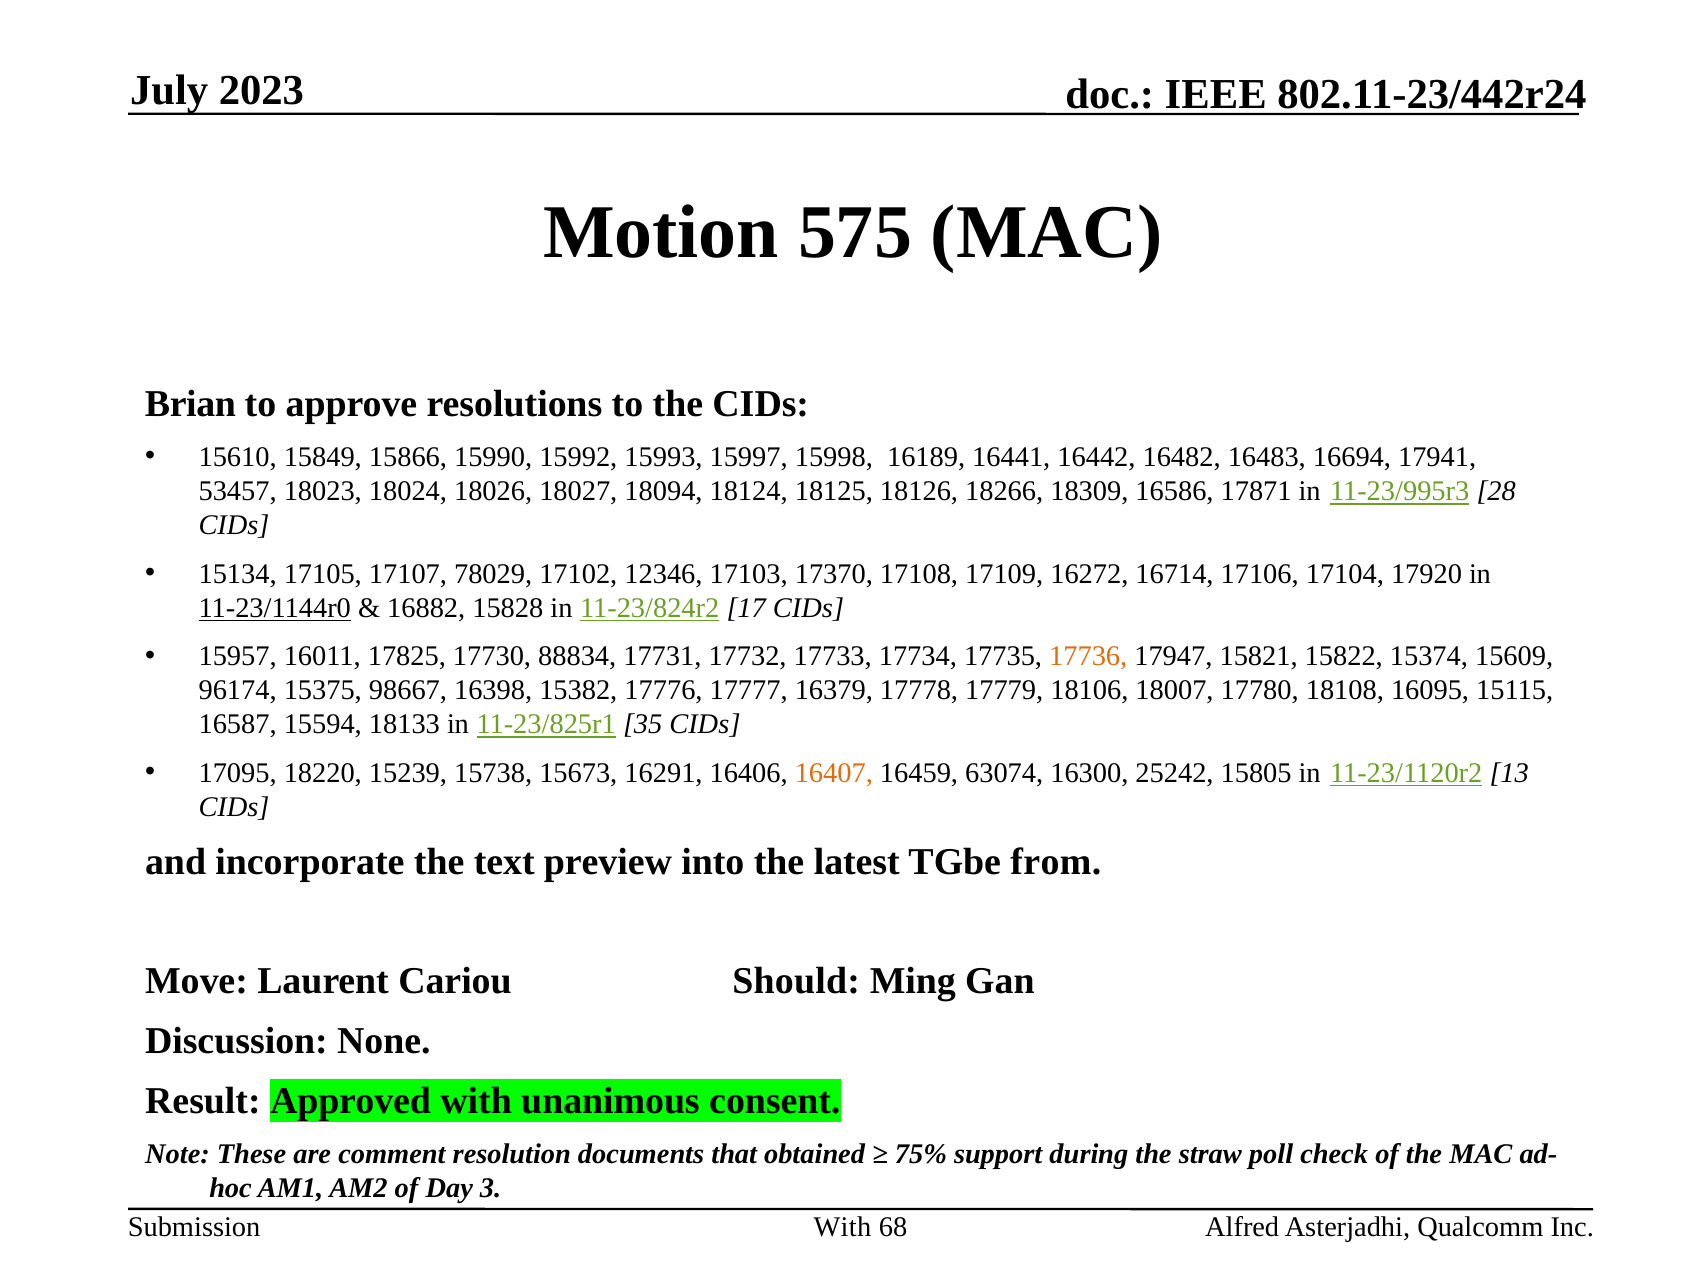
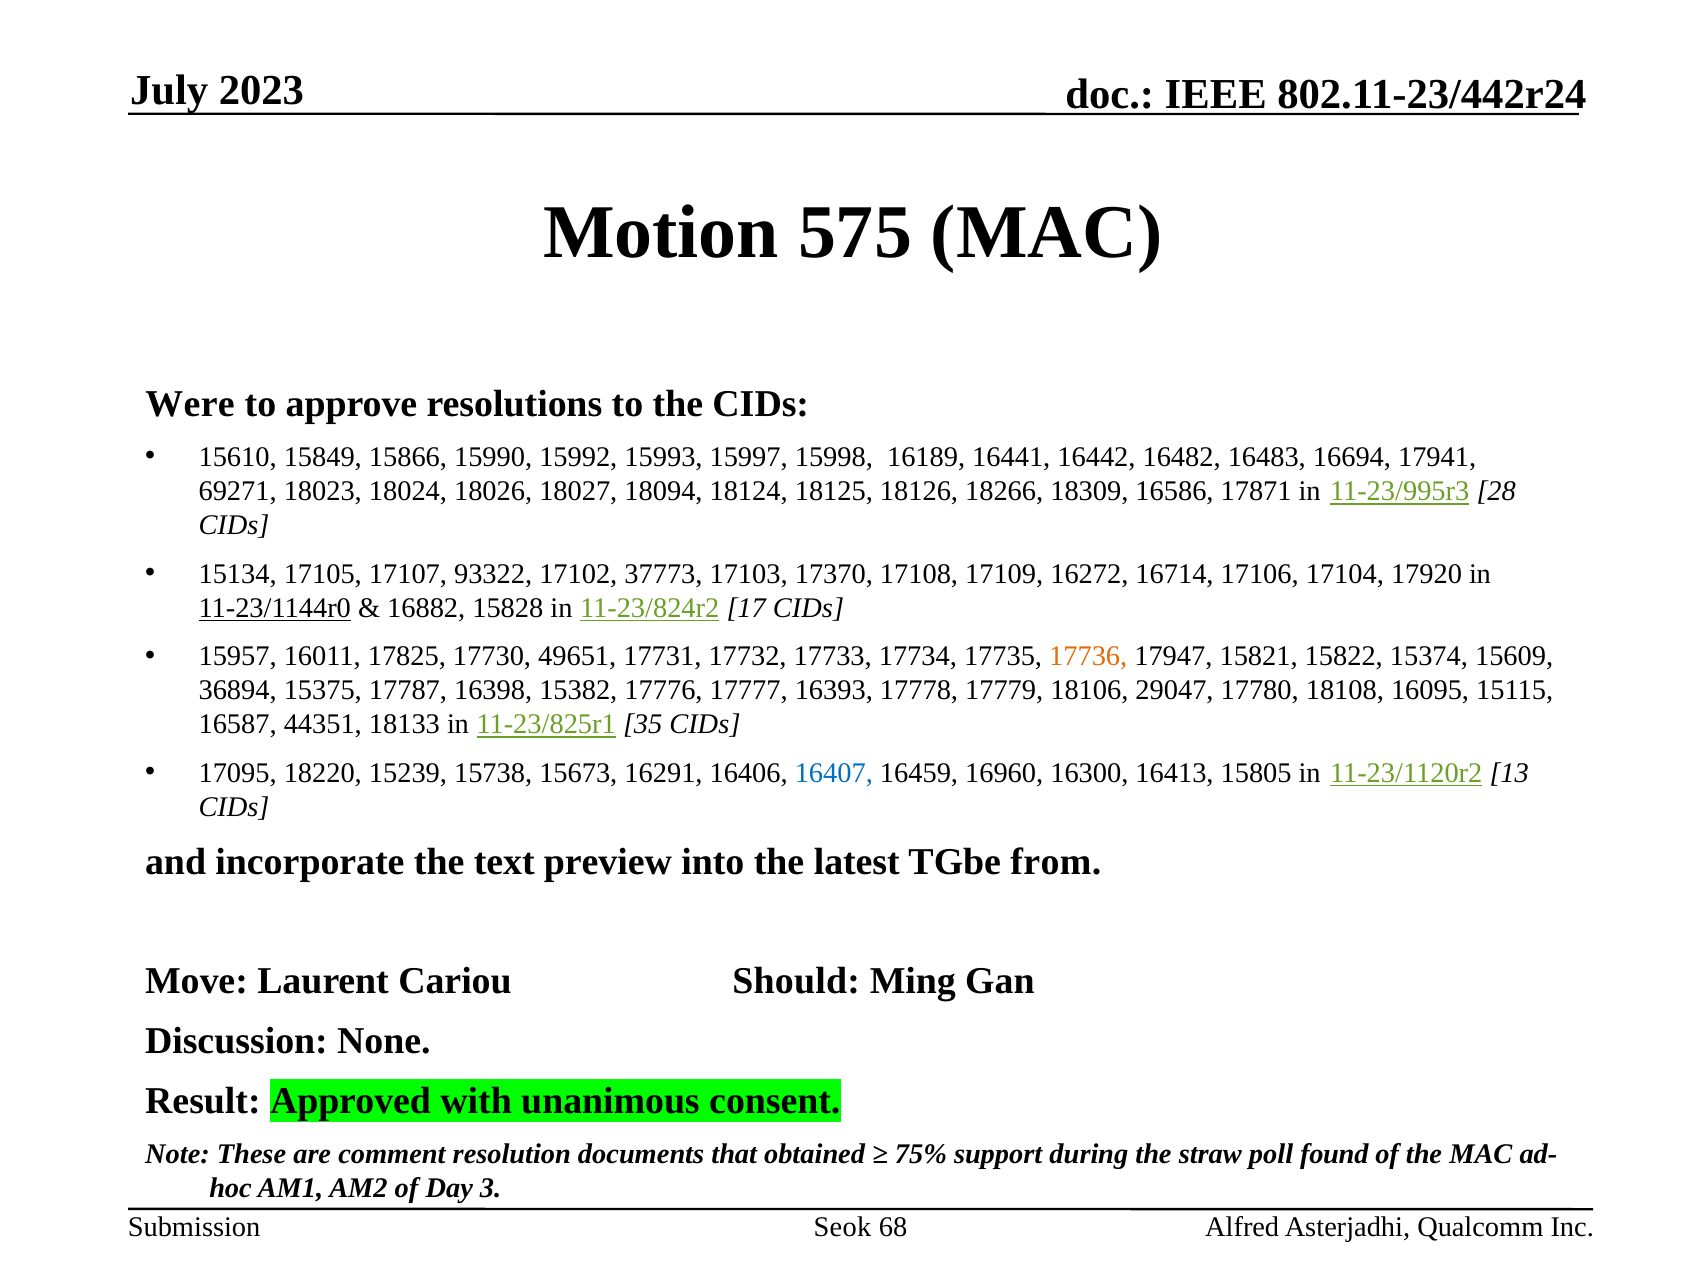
Brian: Brian -> Were (190, 404)
53457: 53457 -> 69271 (238, 491)
78029: 78029 -> 93322 (493, 574)
12346: 12346 -> 37773 (663, 574)
88834: 88834 -> 49651 (577, 656)
96174: 96174 -> 36894 (238, 691)
98667: 98667 -> 17787 (408, 691)
16379: 16379 -> 16393 (834, 691)
18007: 18007 -> 29047 (1175, 691)
15594: 15594 -> 44351 (323, 725)
16407 colour: orange -> blue (834, 773)
63074: 63074 -> 16960 (1004, 773)
25242: 25242 -> 16413 (1175, 773)
check: check -> found (1334, 1154)
With: With -> Seok (842, 1228)
